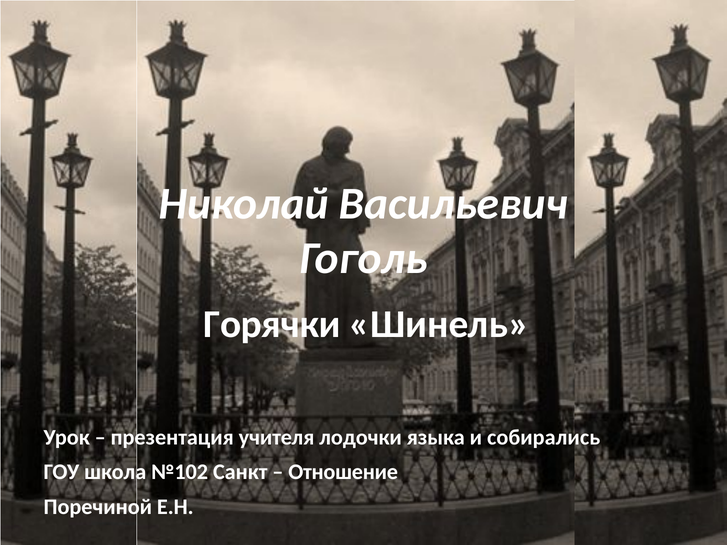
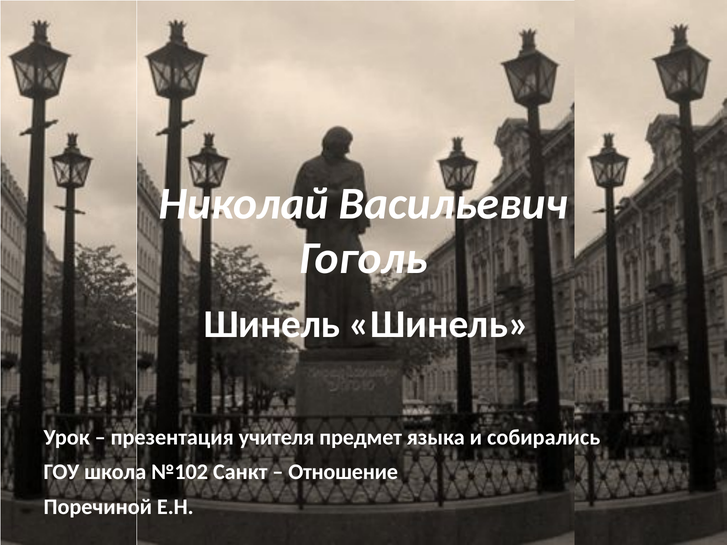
Горячки: Горячки -> Шинель (272, 324)
лодочки: лодочки -> предмет (361, 437)
